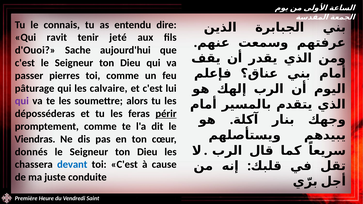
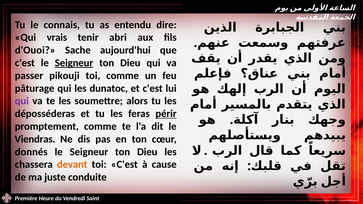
ravit: ravit -> vrais (57, 38)
jeté: jeté -> abri (118, 38)
Seigneur underline: none -> present (74, 63)
pierres: pierres -> pikouji (64, 76)
calvaire: calvaire -> dunatoc (109, 88)
devant colour: blue -> orange (72, 165)
